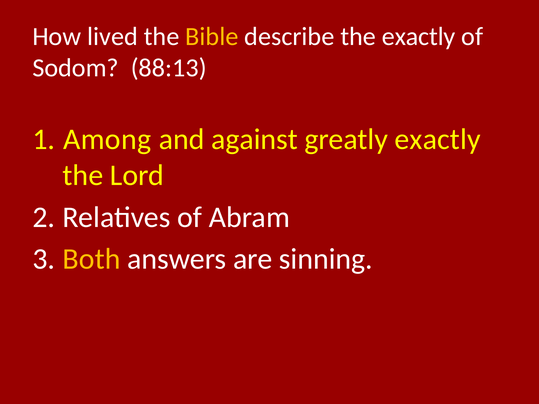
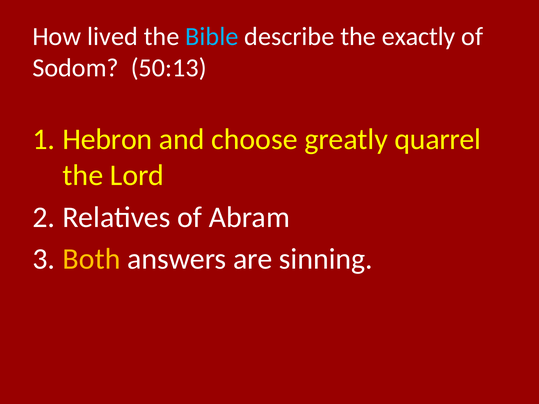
Bible colour: yellow -> light blue (212, 36)
88:13: 88:13 -> 50:13 (169, 68)
Among: Among -> Hebron (107, 140)
against: against -> choose (254, 140)
greatly exactly: exactly -> quarrel (438, 140)
